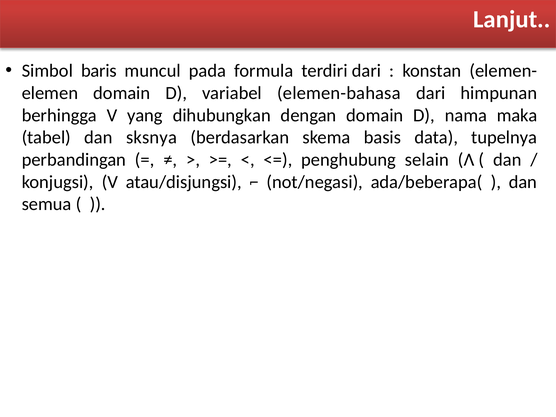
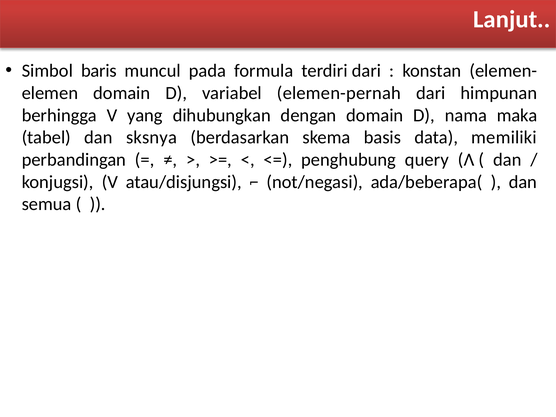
elemen-bahasa: elemen-bahasa -> elemen-pernah (339, 93)
tupelnya: tupelnya -> memiliki (504, 137)
selain: selain -> query (427, 160)
